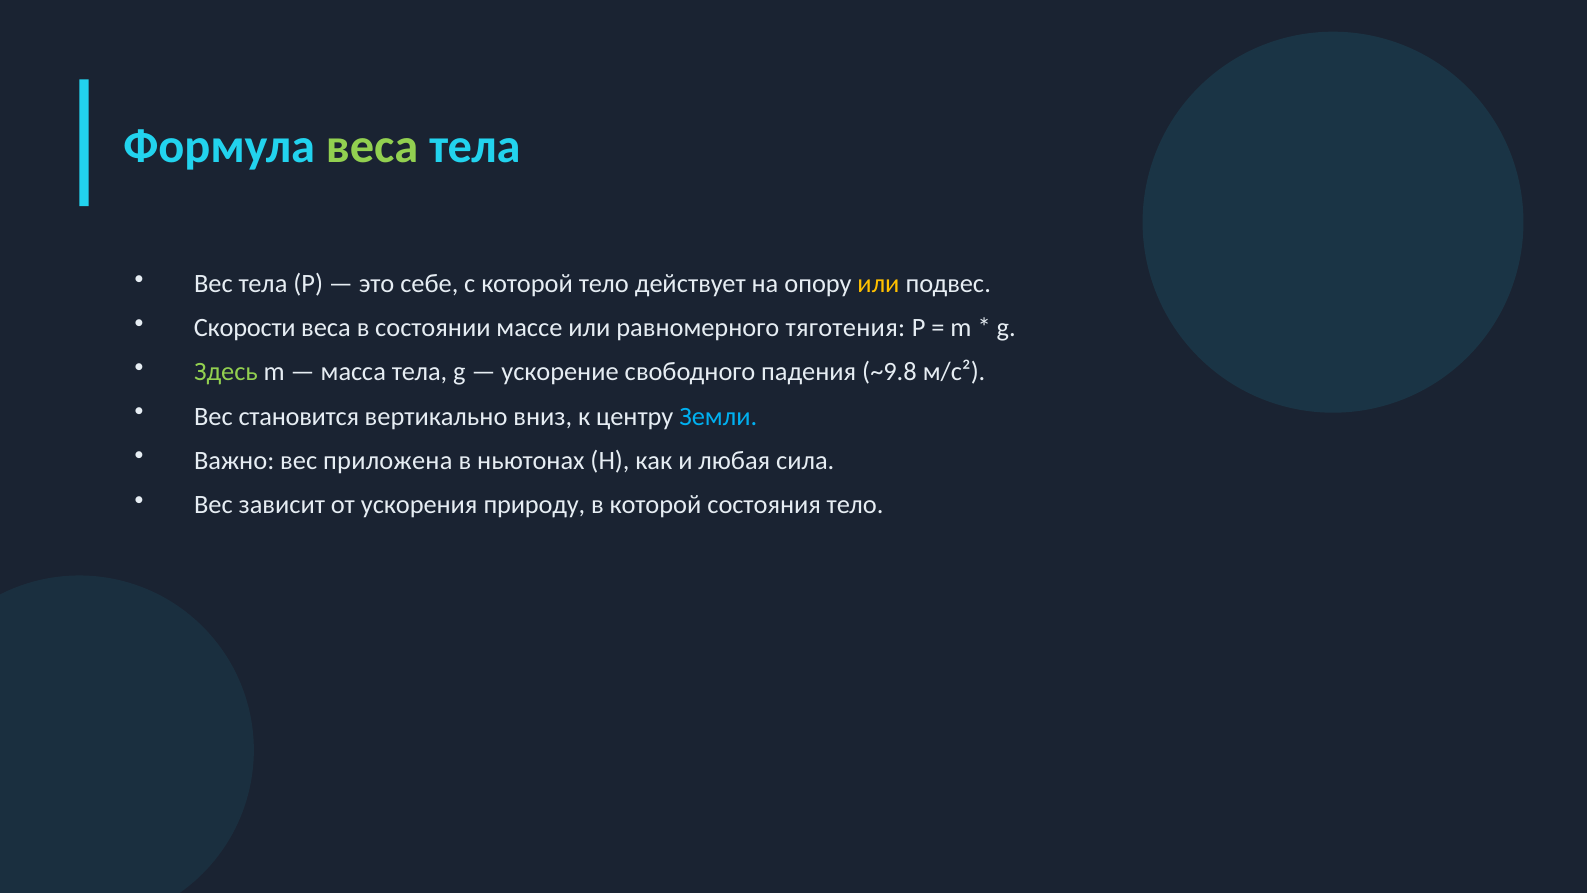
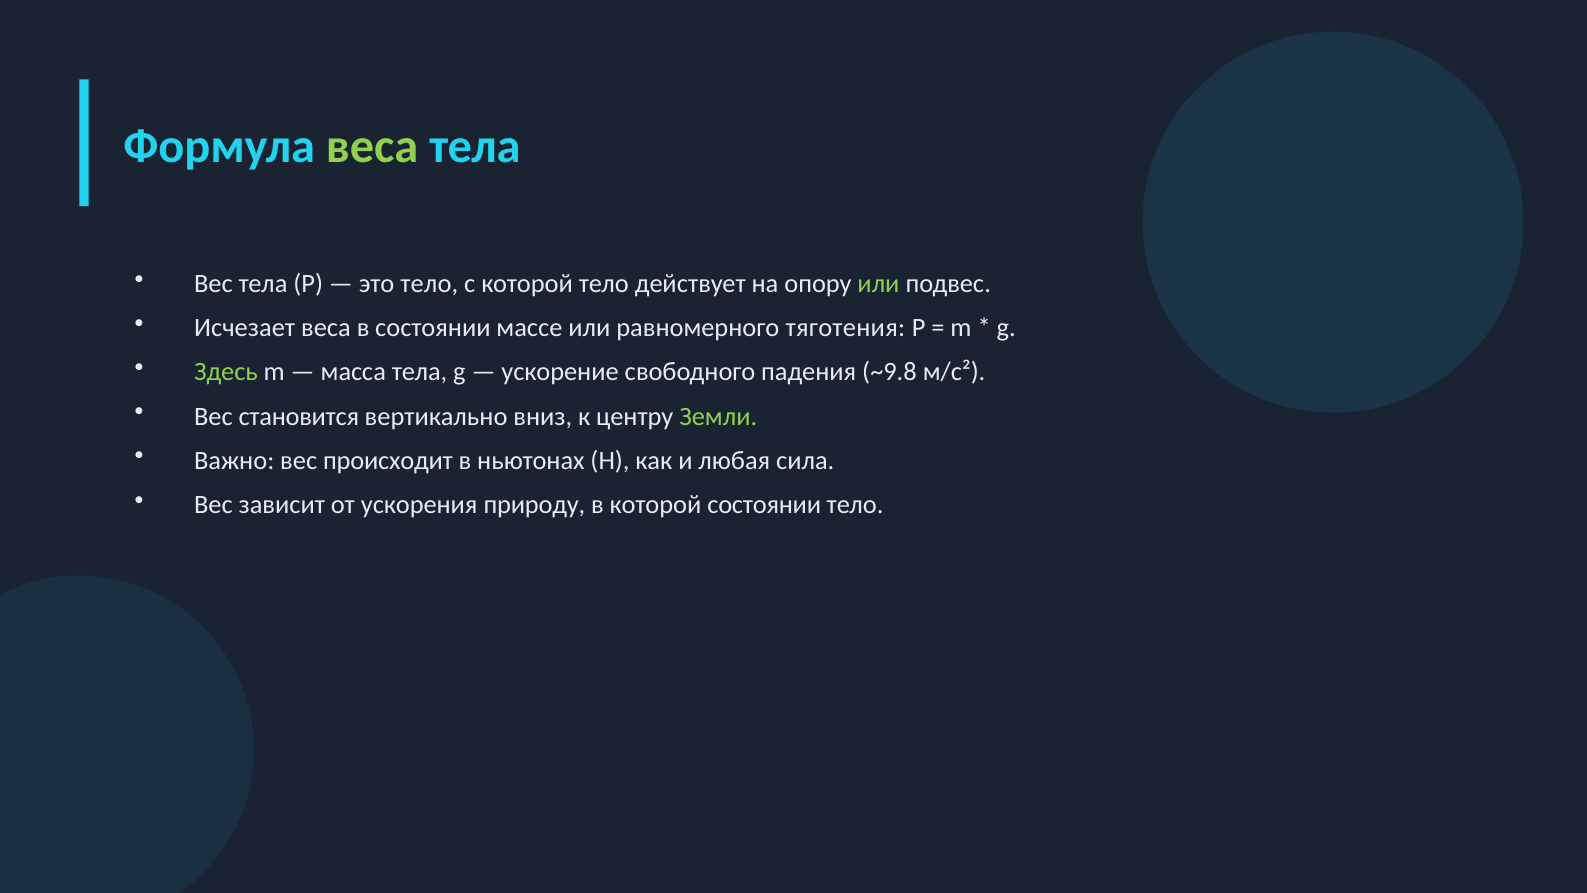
это себе: себе -> тело (429, 284)
или colour: yellow -> light green (879, 284)
Скорости: Скорости -> Исчезает (245, 328)
Земли colour: light blue -> light green (718, 416)
приложена: приложена -> происходит (388, 460)
которой состояния: состояния -> состоянии (764, 504)
